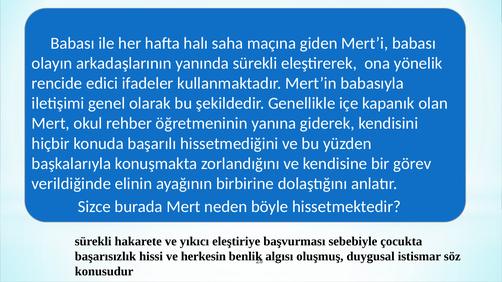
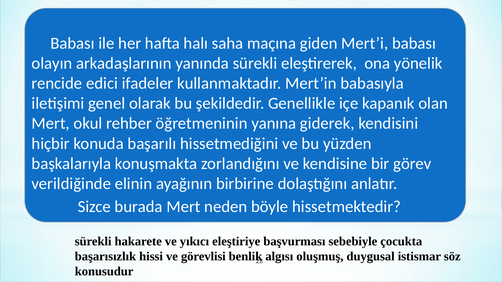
herkesin: herkesin -> görevlisi (203, 257)
